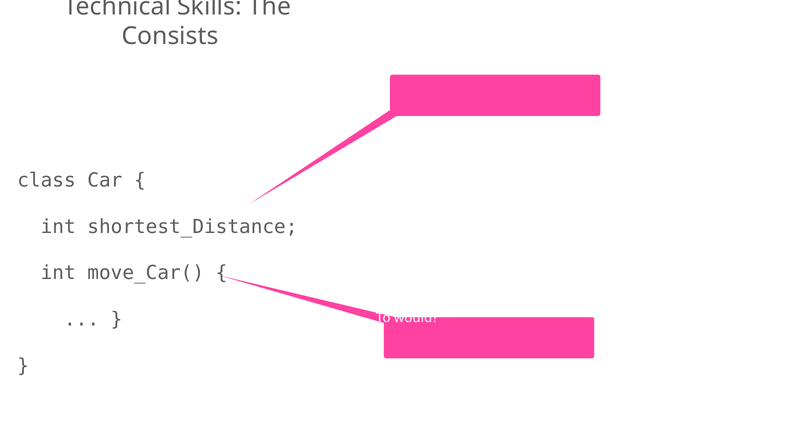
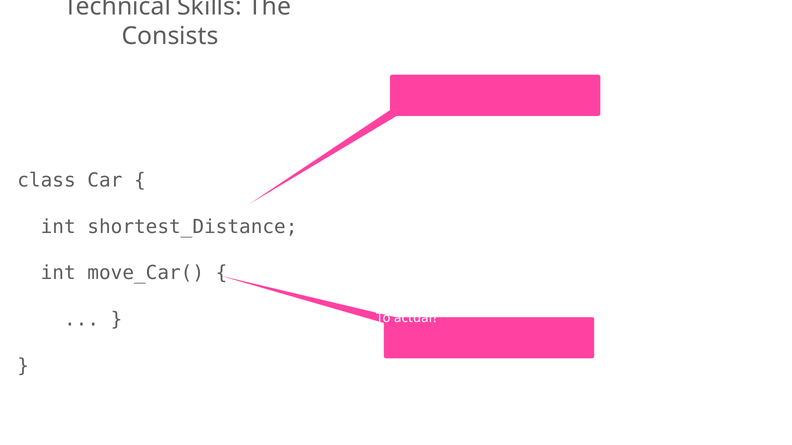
would: would -> actual (416, 318)
